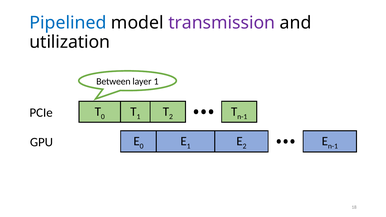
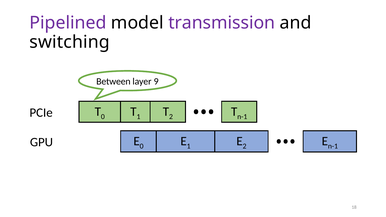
Pipelined colour: blue -> purple (68, 23)
utilization: utilization -> switching (70, 42)
layer 1: 1 -> 9 (156, 81)
